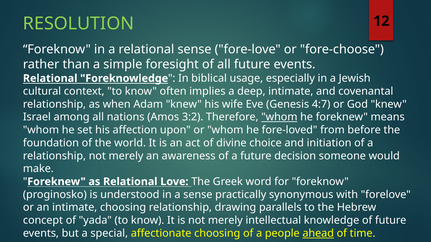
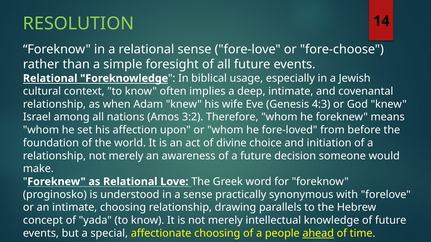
12: 12 -> 14 (381, 21)
4:7: 4:7 -> 4:3 (321, 104)
whom underline: present -> none (279, 117)
